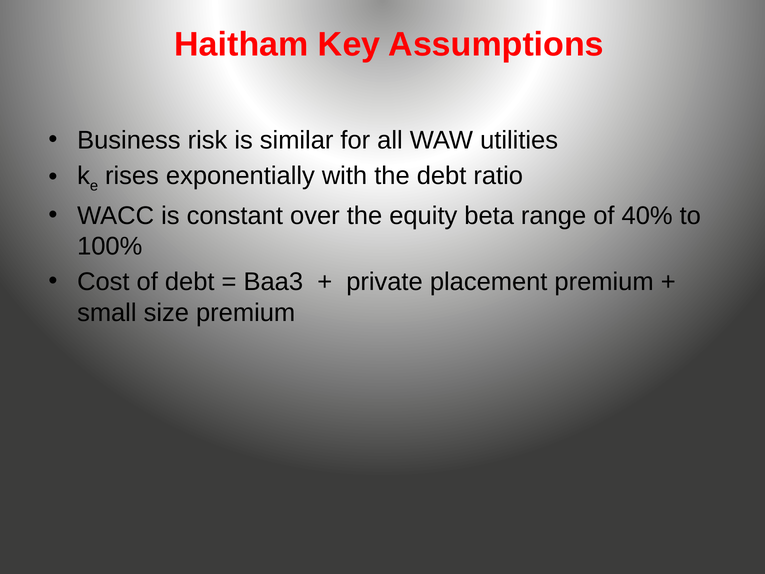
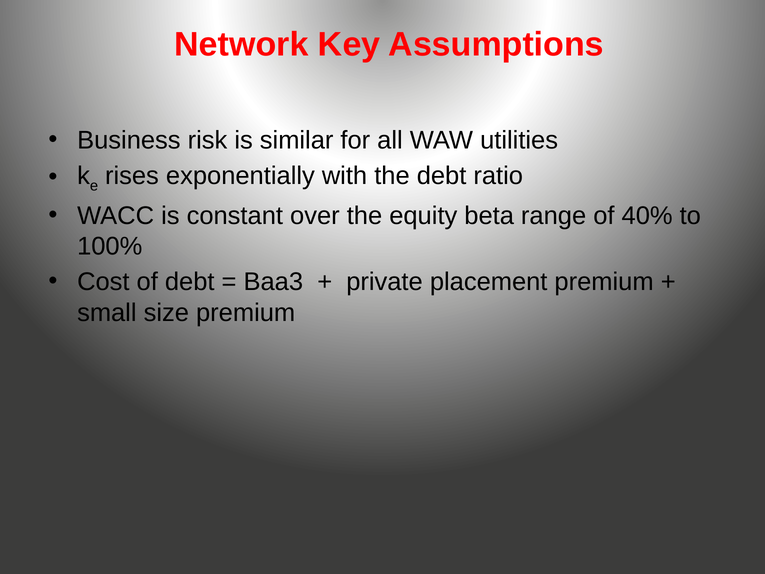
Haitham: Haitham -> Network (241, 45)
